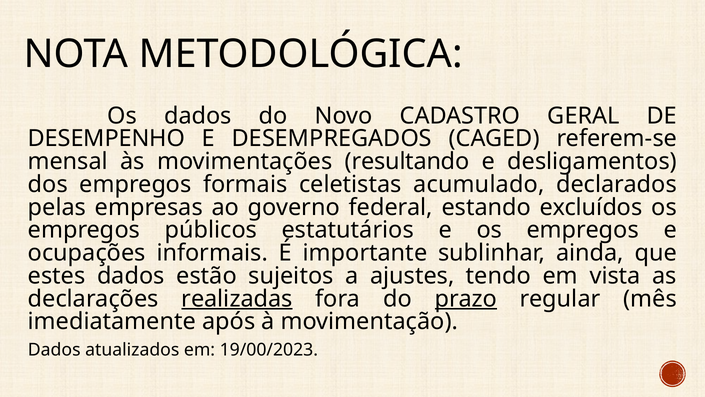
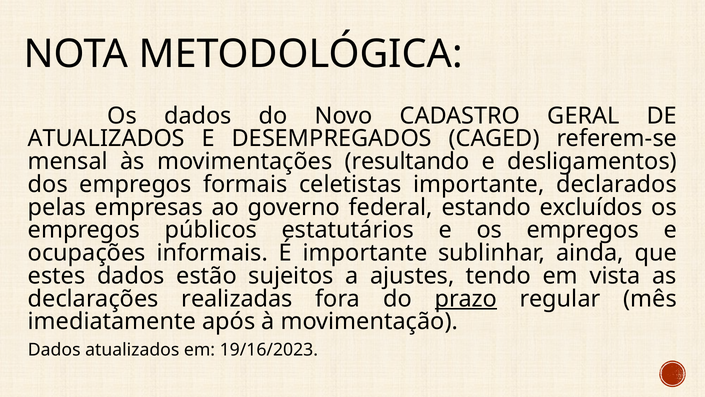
DESEMPENHO: DESEMPENHO -> ATUALIZADOS (106, 139)
celetistas acumulado: acumulado -> importante (479, 184)
realizadas underline: present -> none (237, 298)
19/00/2023: 19/00/2023 -> 19/16/2023 (269, 349)
